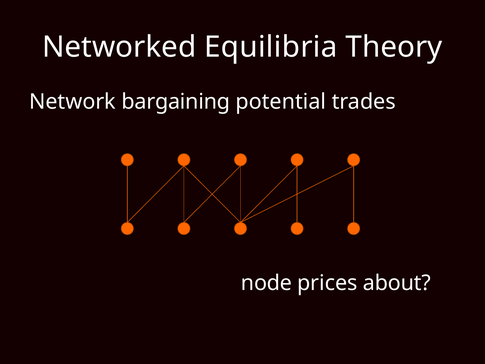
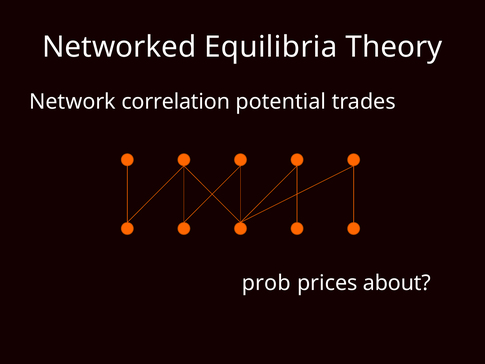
bargaining: bargaining -> correlation (176, 102)
node: node -> prob (266, 283)
